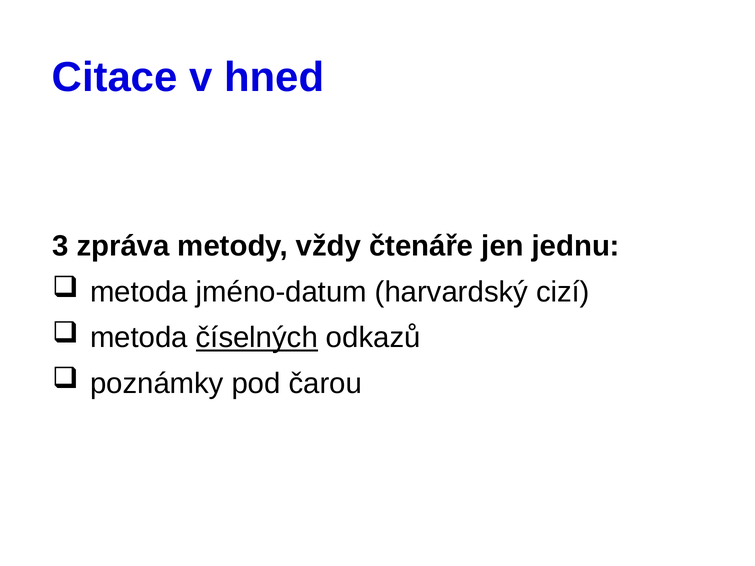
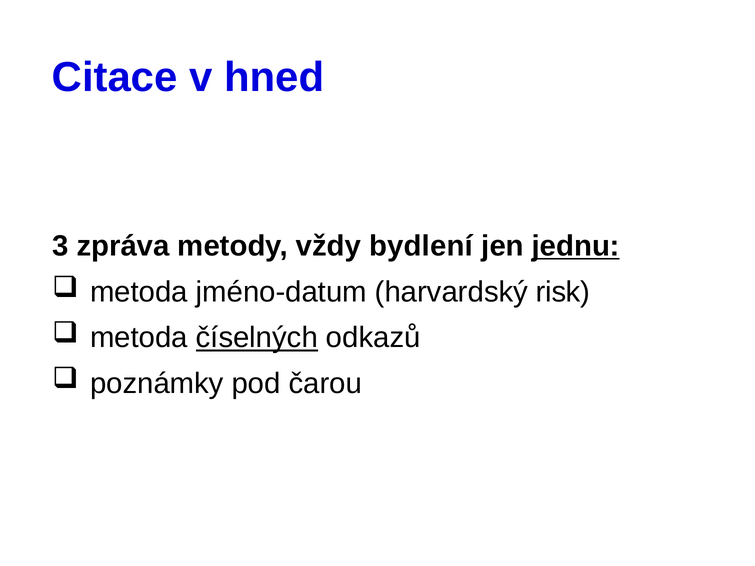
čtenáře: čtenáře -> bydlení (421, 246)
jednu underline: none -> present (576, 246)
cizí: cizí -> risk (563, 292)
